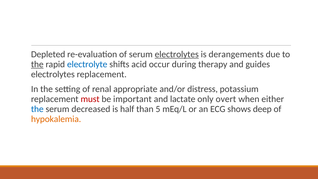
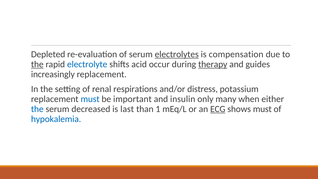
derangements: derangements -> compensation (236, 54)
therapy underline: none -> present (213, 64)
electrolytes: electrolytes -> increasingly (53, 74)
appropriate: appropriate -> respirations (135, 89)
must colour: red -> blue (90, 99)
lactate: lactate -> insulin (183, 99)
overt: overt -> many (226, 99)
half: half -> last (127, 109)
5: 5 -> 1 (158, 109)
ECG underline: none -> present (218, 109)
shows deep: deep -> must (262, 109)
hypokalemia colour: orange -> blue (56, 119)
